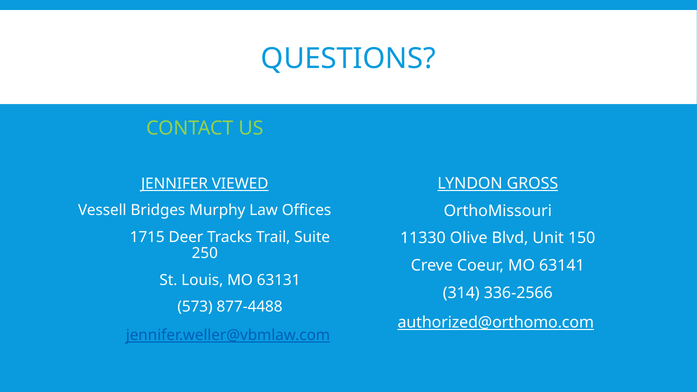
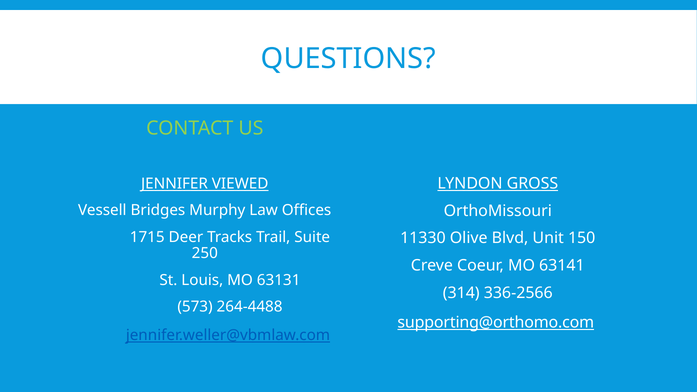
877-4488: 877-4488 -> 264-4488 (250, 307)
authorized@orthomo.com: authorized@orthomo.com -> supporting@orthomo.com (496, 322)
